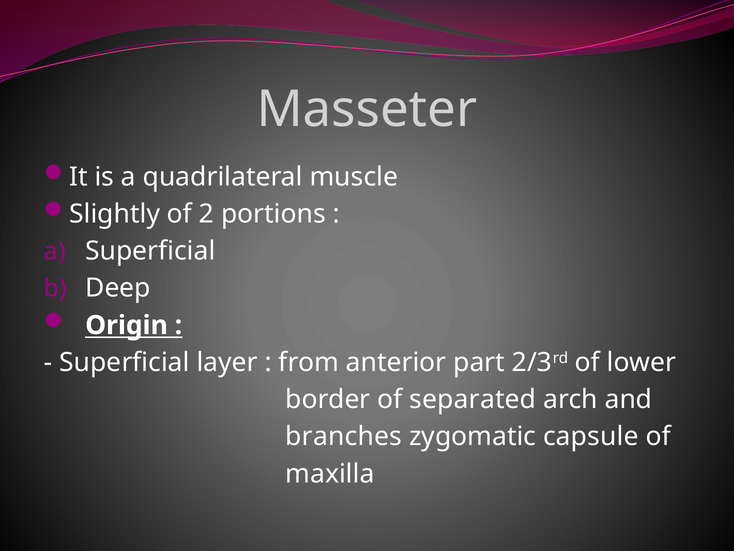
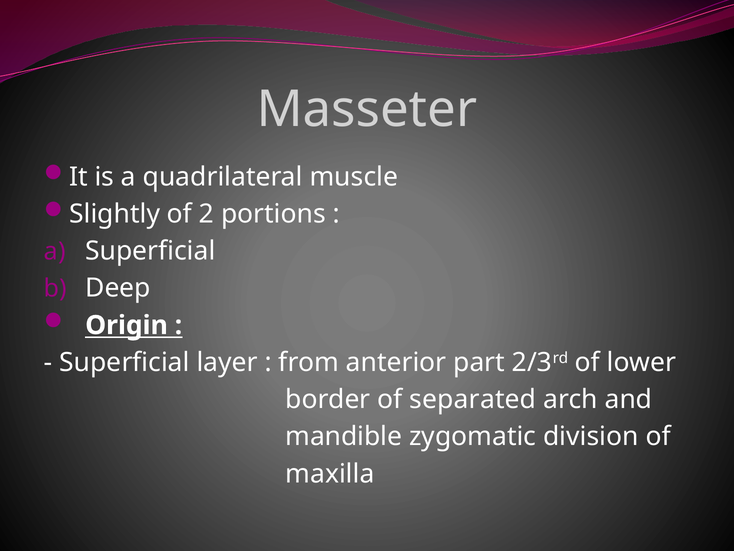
branches: branches -> mandible (344, 436)
capsule: capsule -> division (591, 436)
